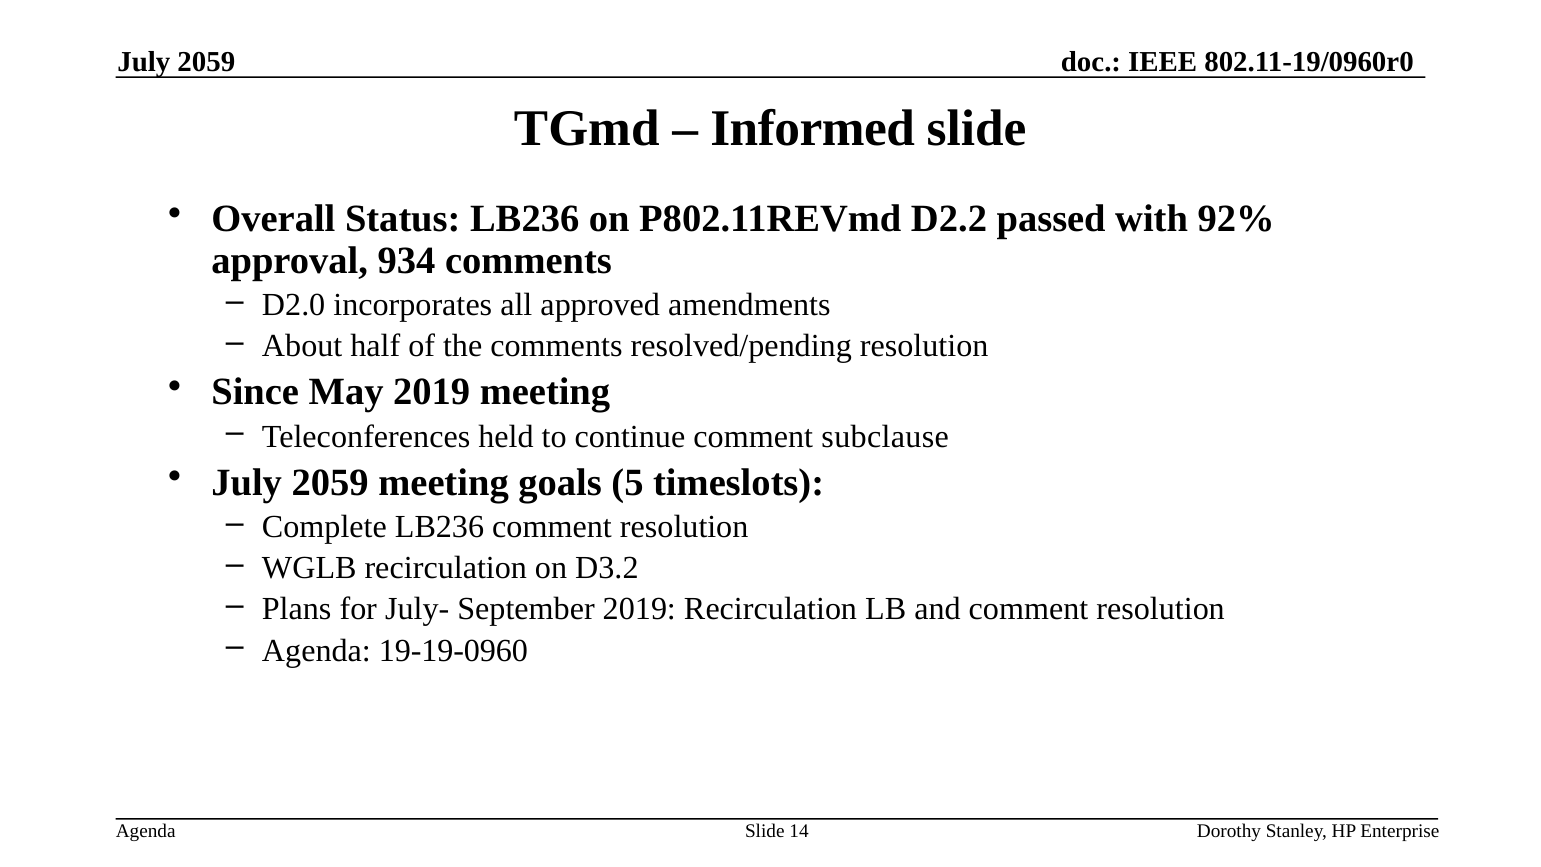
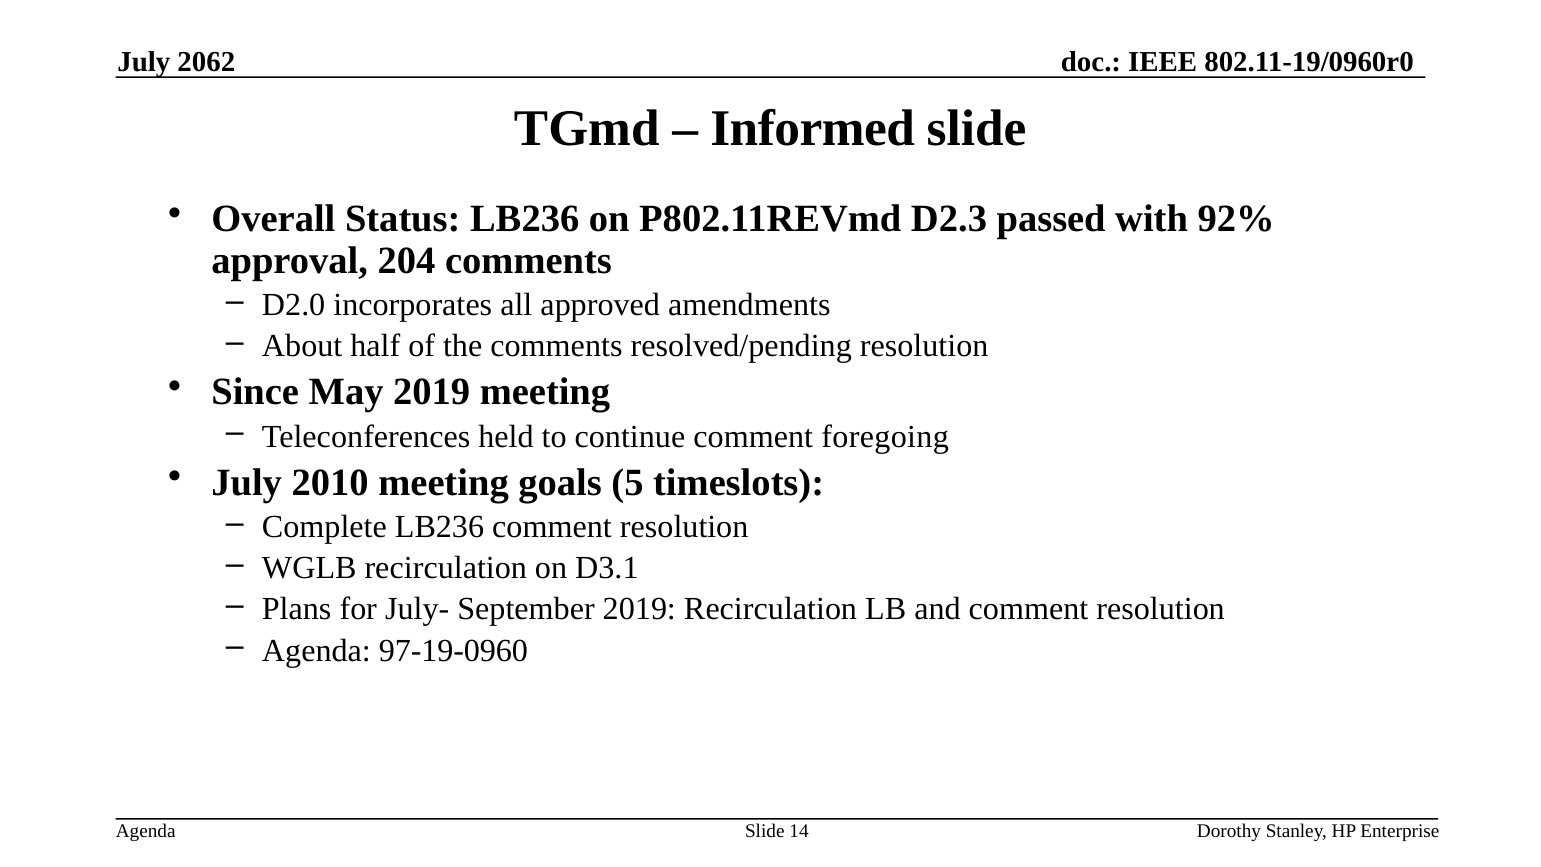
2059: 2059 -> 2062 (206, 62)
D2.2: D2.2 -> D2.3 (949, 219)
934: 934 -> 204 (407, 261)
subclause: subclause -> foregoing (885, 437)
2059: 2059 -> 2010 (330, 482)
D3.2: D3.2 -> D3.1 (607, 568)
19-19-0960: 19-19-0960 -> 97-19-0960 (453, 650)
